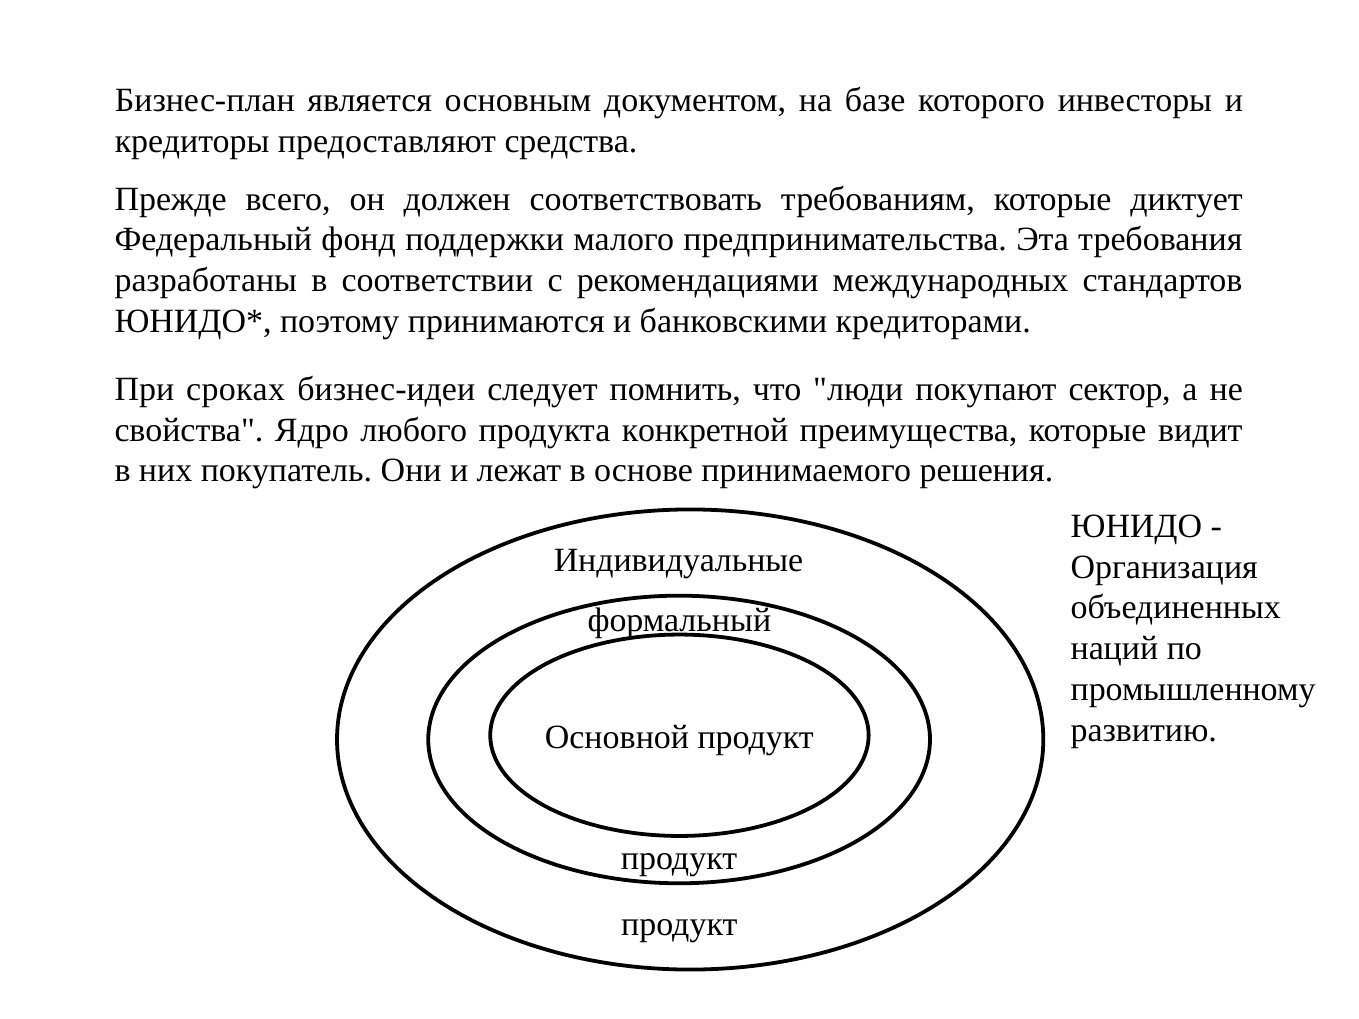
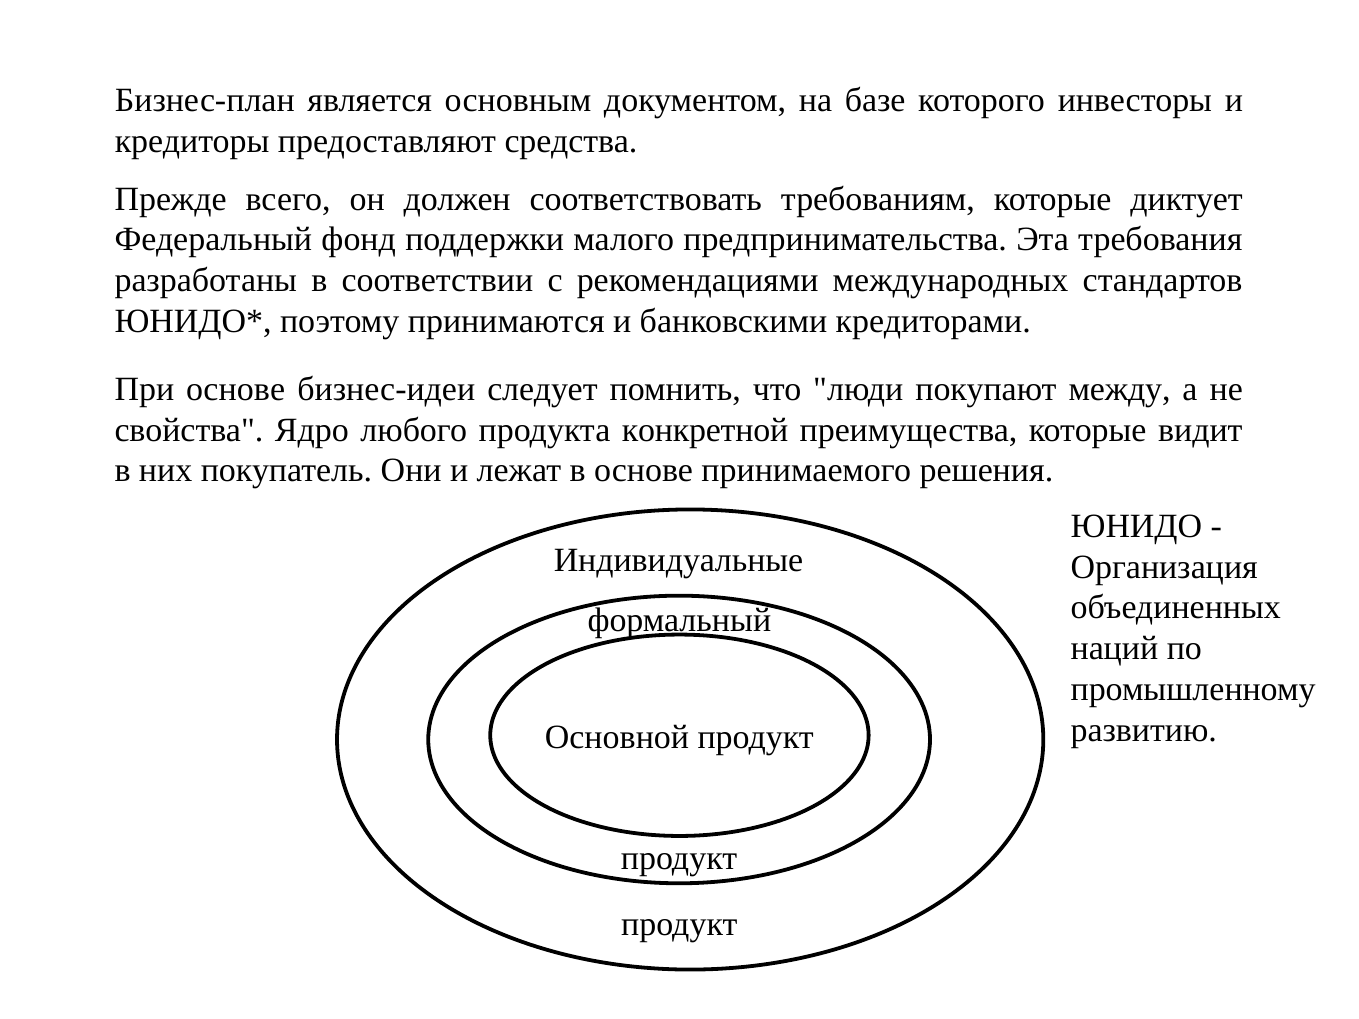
При сроках: сроках -> основе (236, 389)
сектор: сектор -> между (1120, 389)
